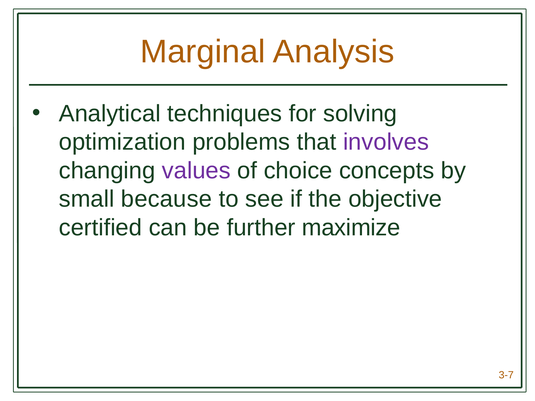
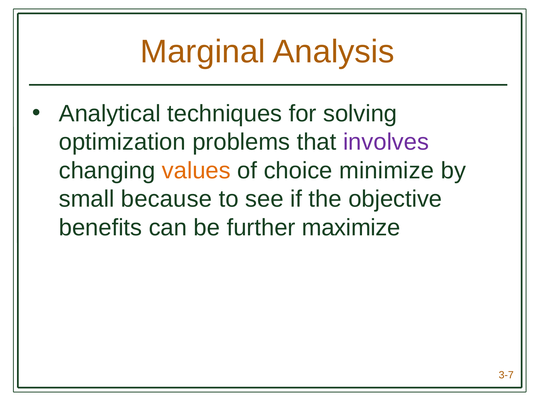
values colour: purple -> orange (196, 171)
concepts: concepts -> minimize (387, 171)
certified: certified -> benefits (100, 228)
